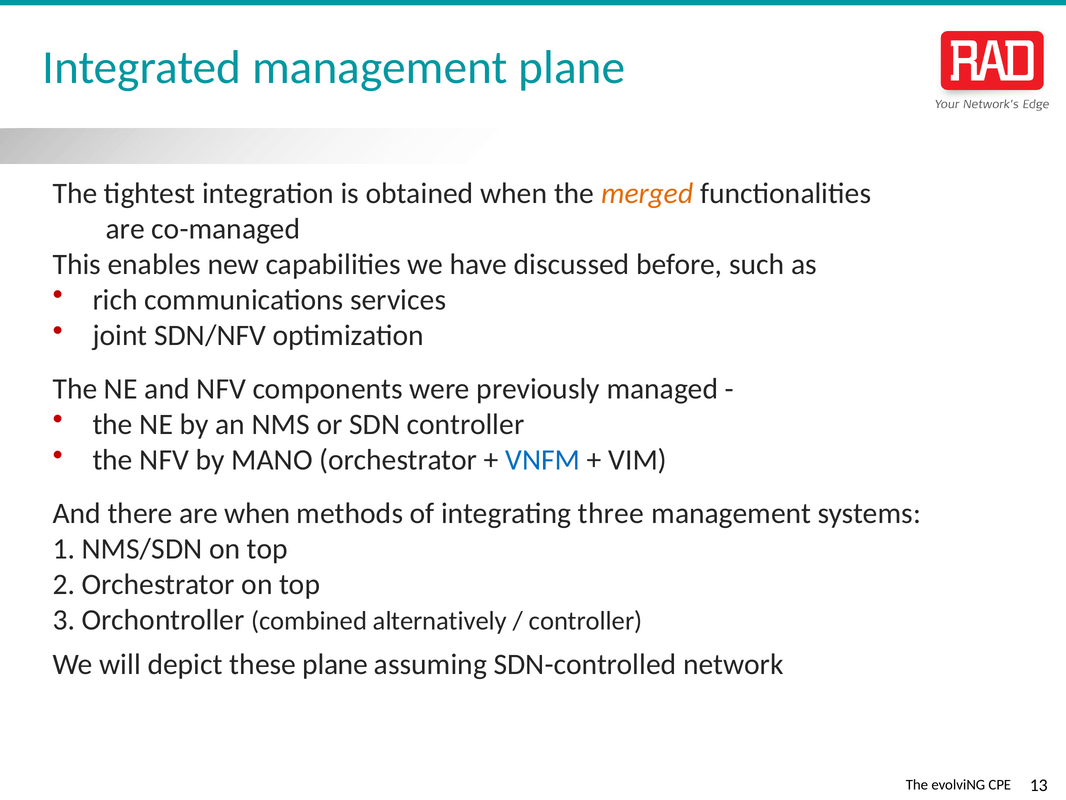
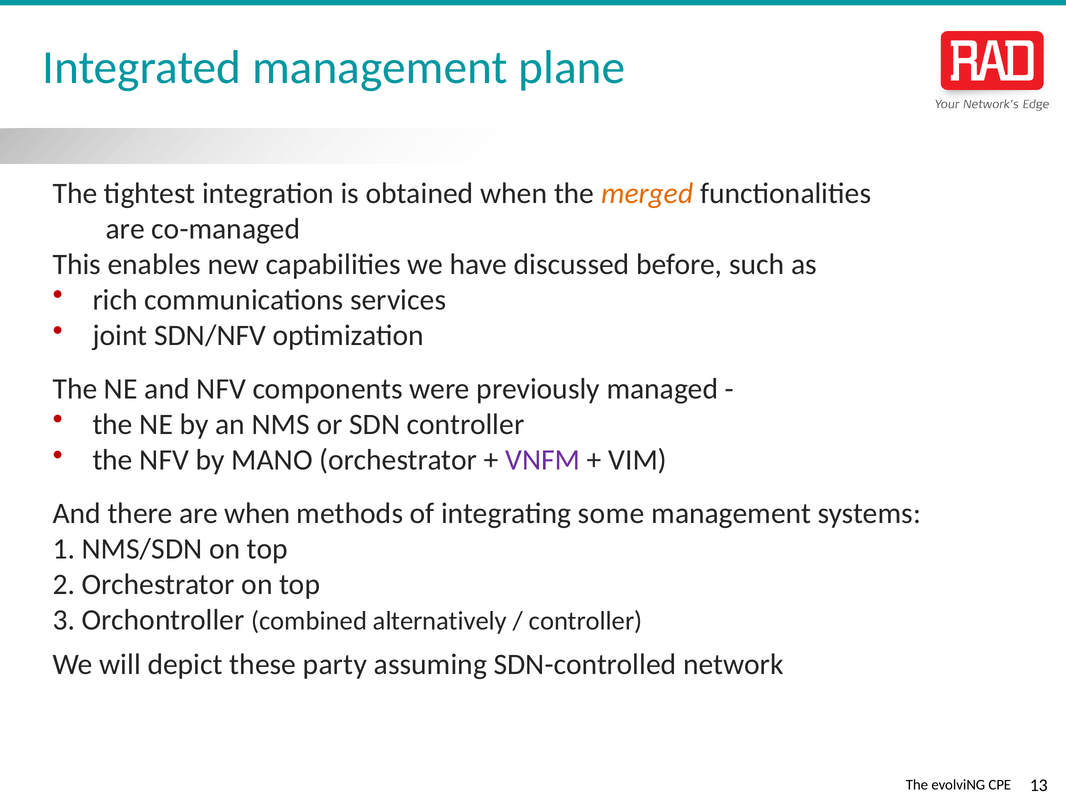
VNFM colour: blue -> purple (543, 460)
three: three -> some (611, 513)
these plane: plane -> party (335, 664)
